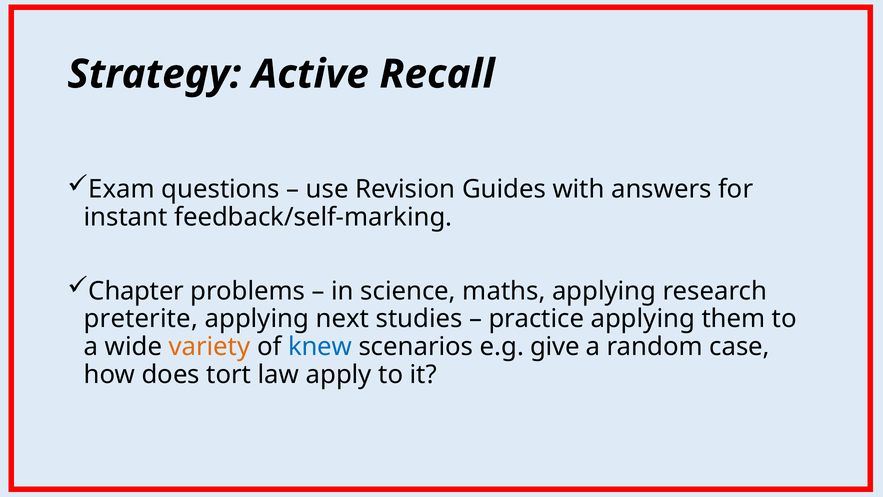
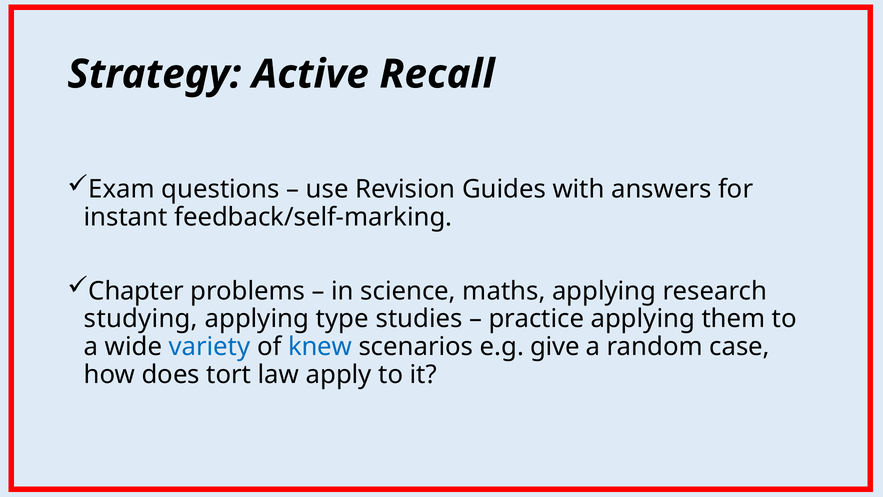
preterite: preterite -> studying (141, 319)
next: next -> type (342, 319)
variety colour: orange -> blue (210, 347)
